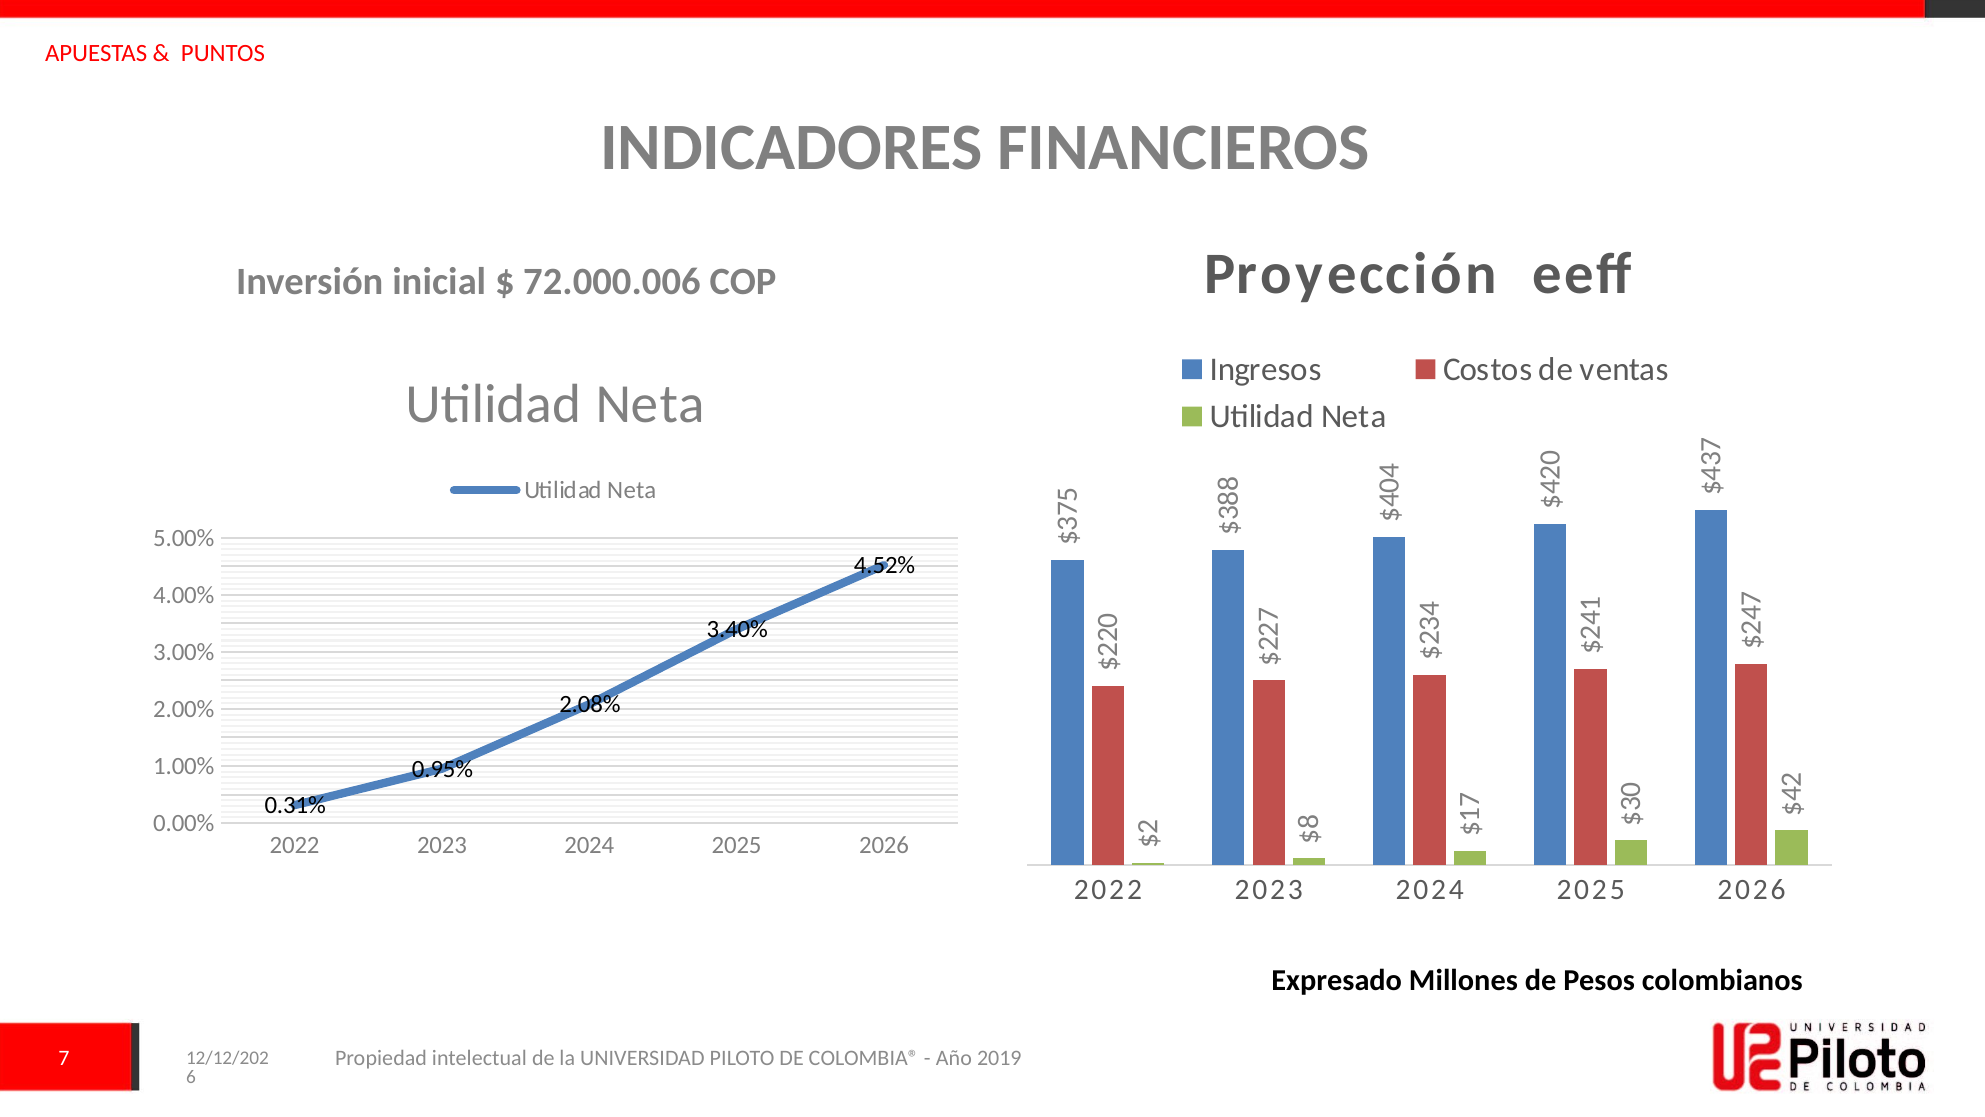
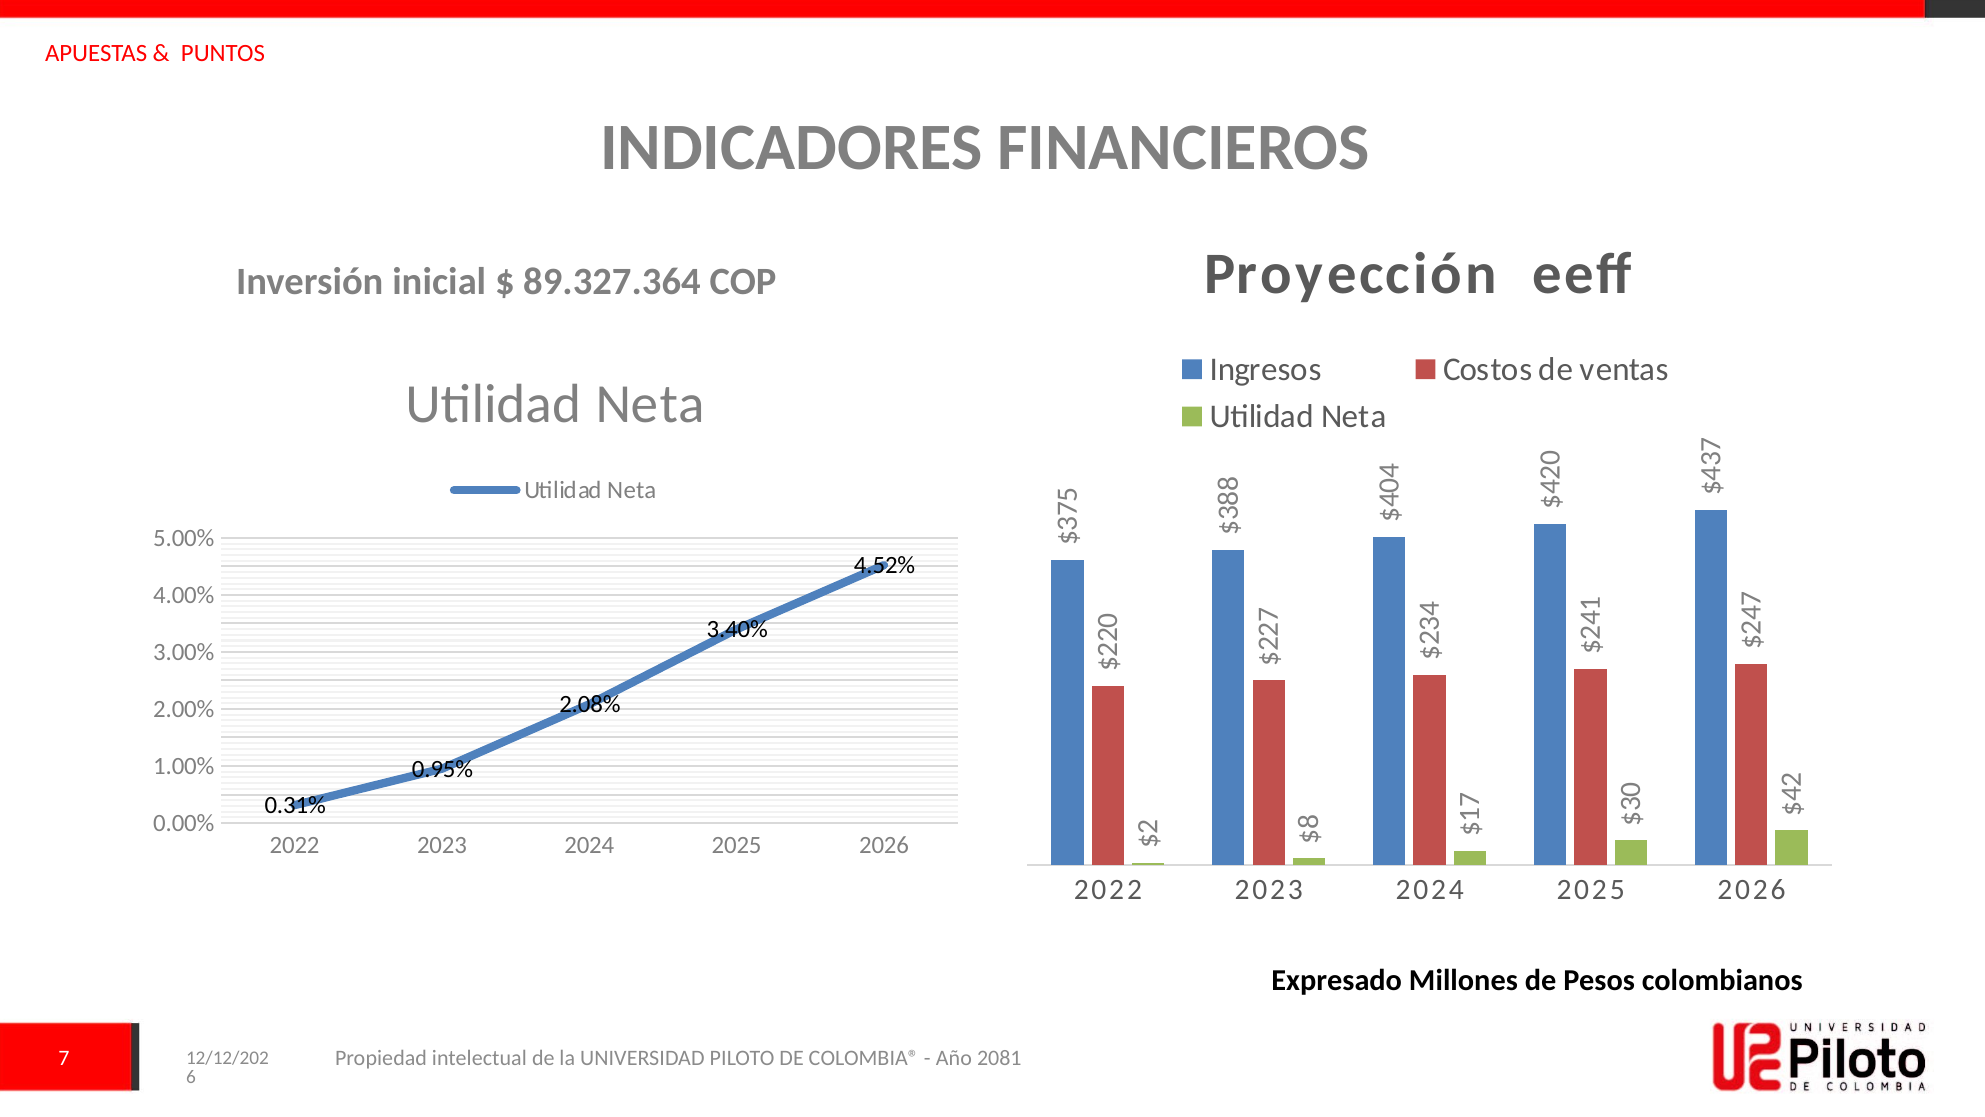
72.000.006: 72.000.006 -> 89.327.364 (612, 282)
2019: 2019 -> 2081 (999, 1058)
